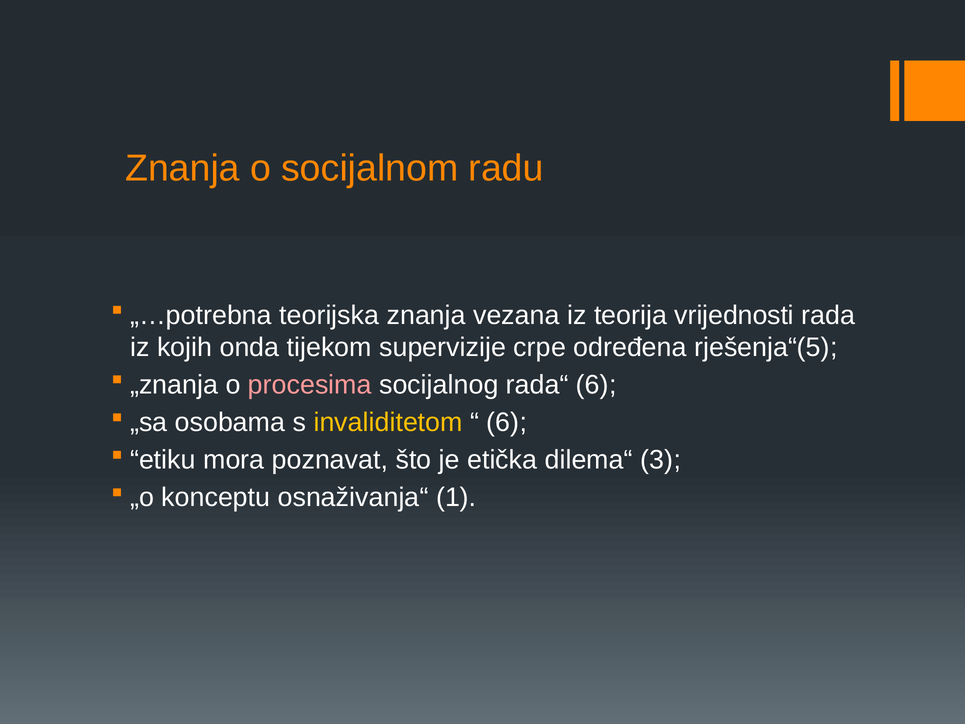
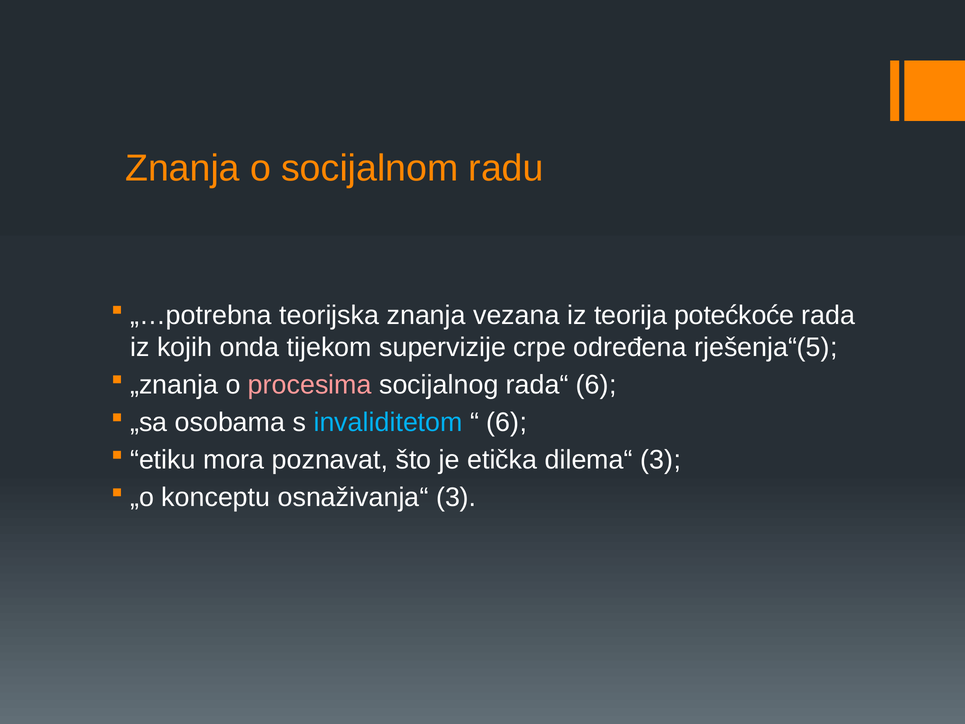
vrijednosti: vrijednosti -> potećkoće (734, 315)
invaliditetom colour: yellow -> light blue (388, 422)
osnaživanja“ 1: 1 -> 3 (456, 497)
